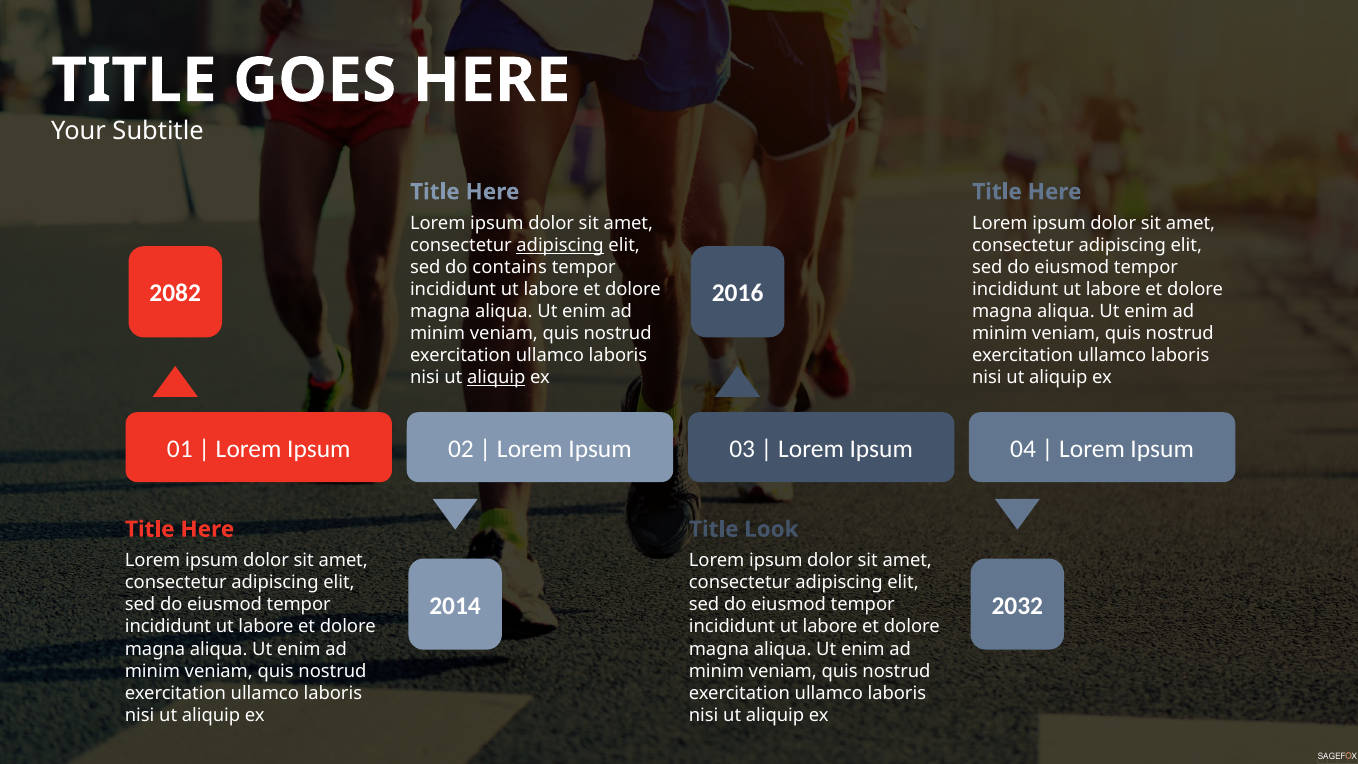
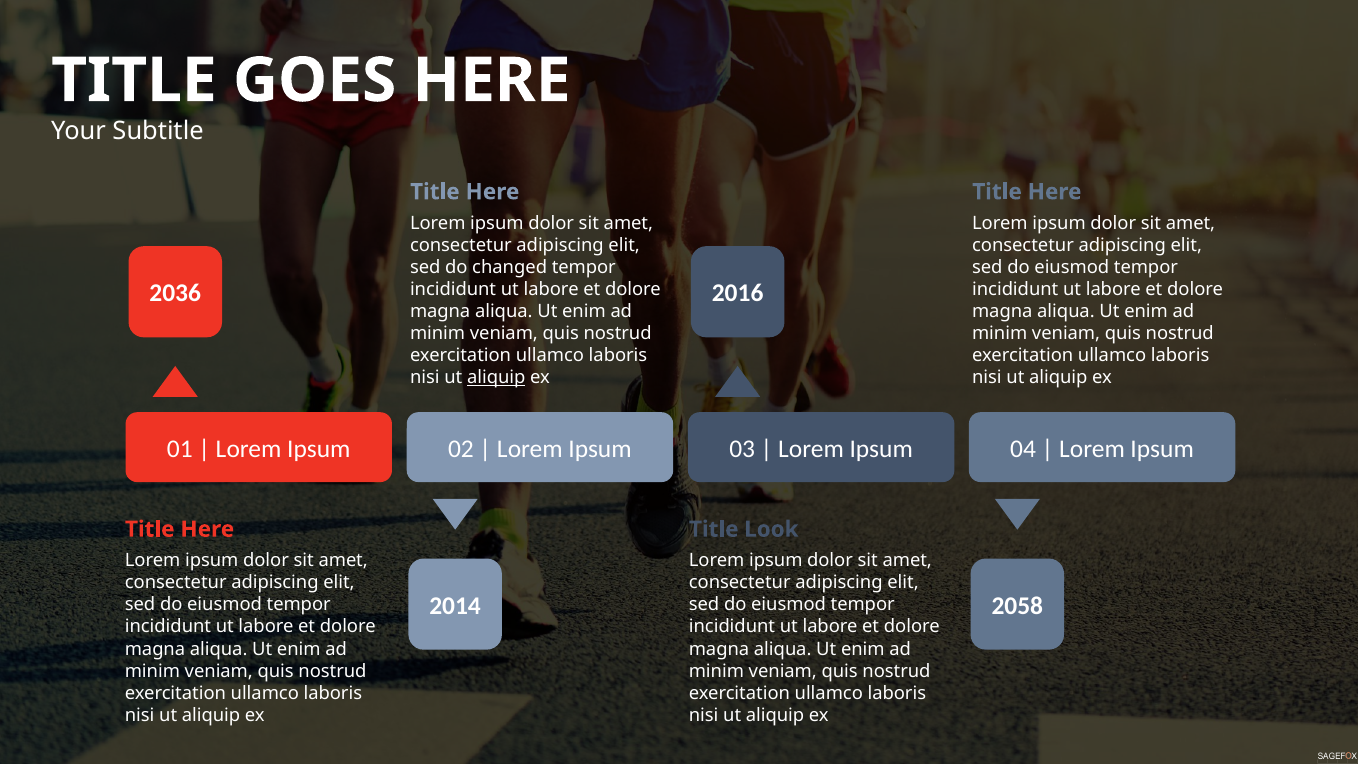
adipiscing underline: present -> none (560, 245)
contains: contains -> changed (510, 267)
2082: 2082 -> 2036 (175, 293)
2032: 2032 -> 2058 (1017, 606)
